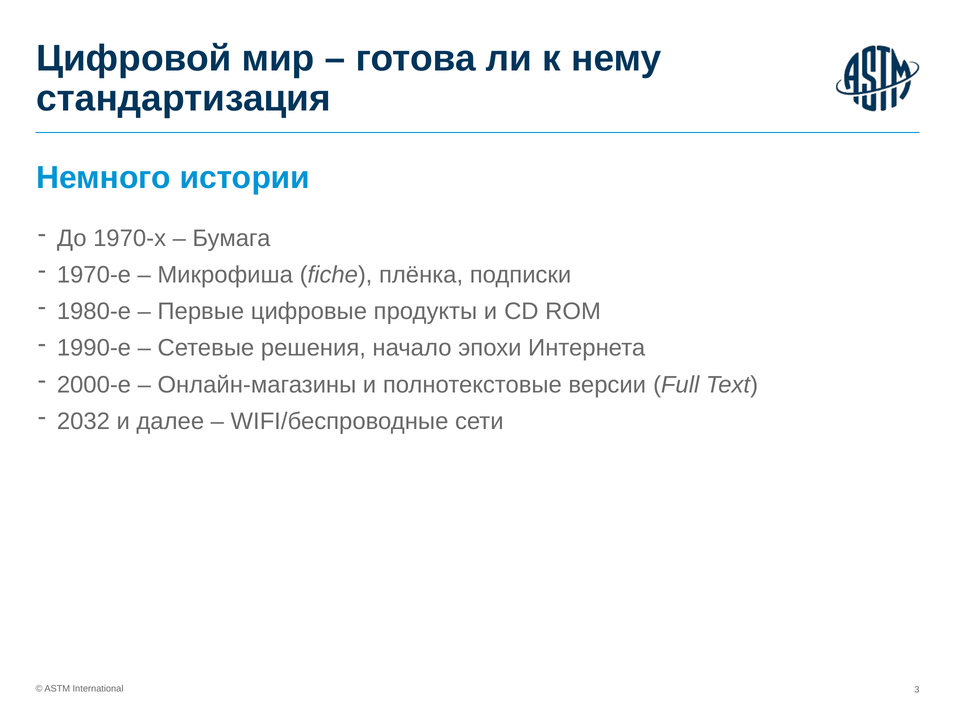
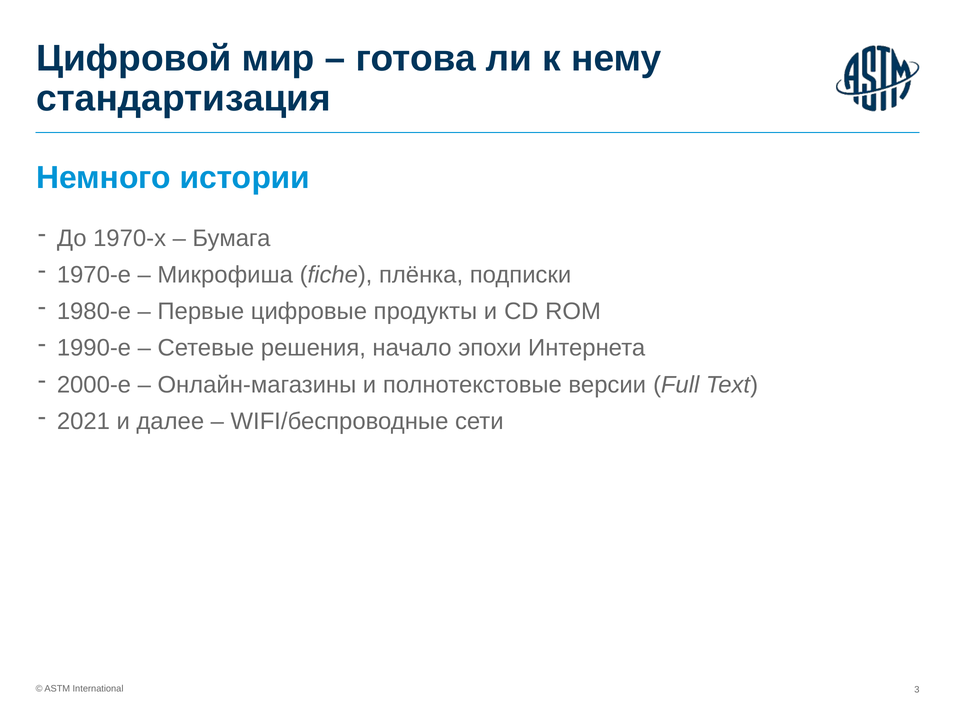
2032: 2032 -> 2021 (83, 421)
